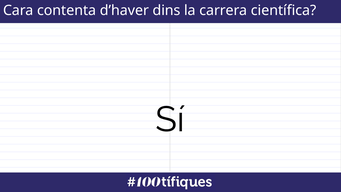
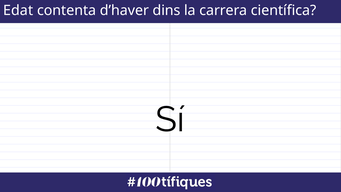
Cara: Cara -> Edat (18, 10)
